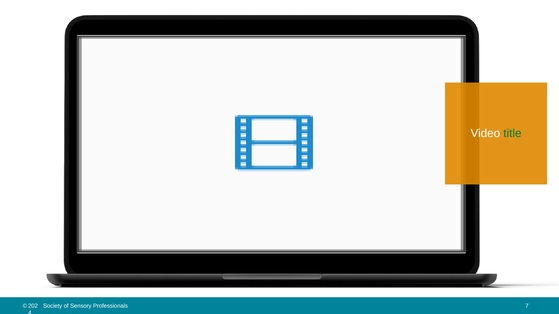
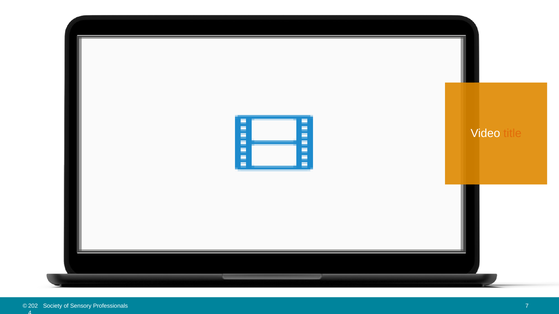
title colour: green -> orange (512, 134)
